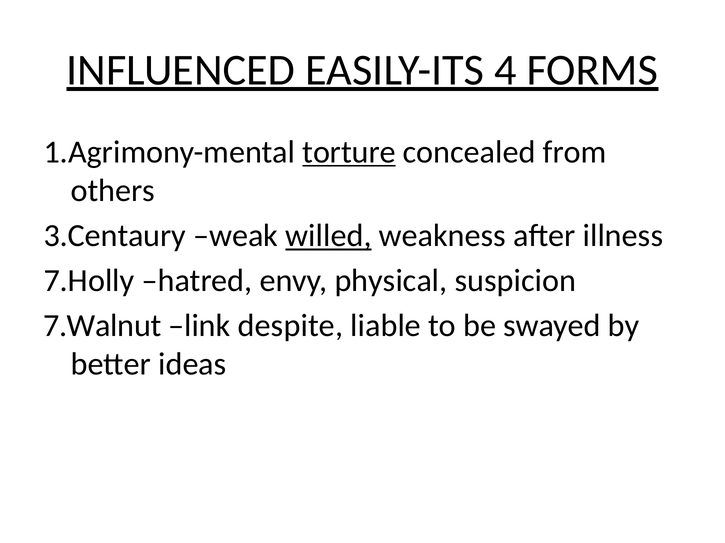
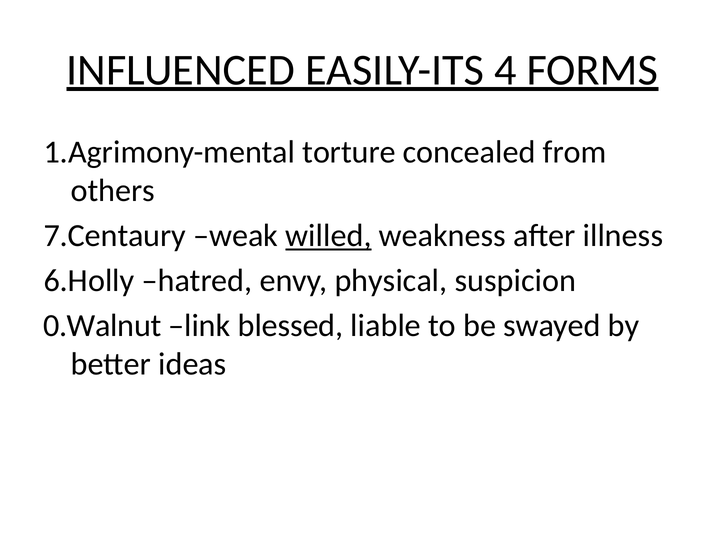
torture underline: present -> none (349, 152)
3.Centaury: 3.Centaury -> 7.Centaury (115, 236)
7.Holly: 7.Holly -> 6.Holly (89, 281)
7.Walnut: 7.Walnut -> 0.Walnut (102, 326)
despite: despite -> blessed (291, 326)
